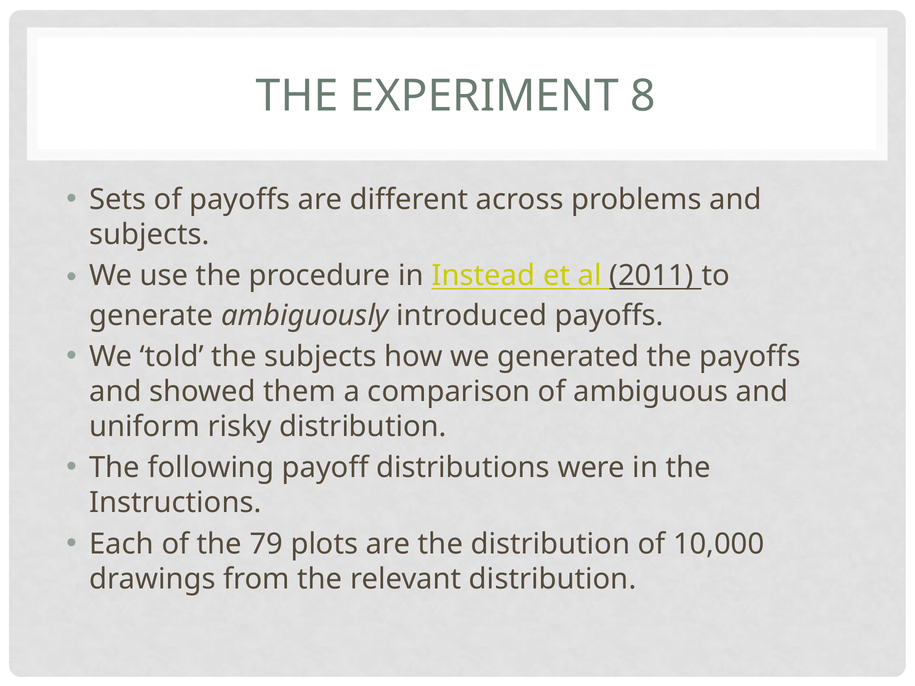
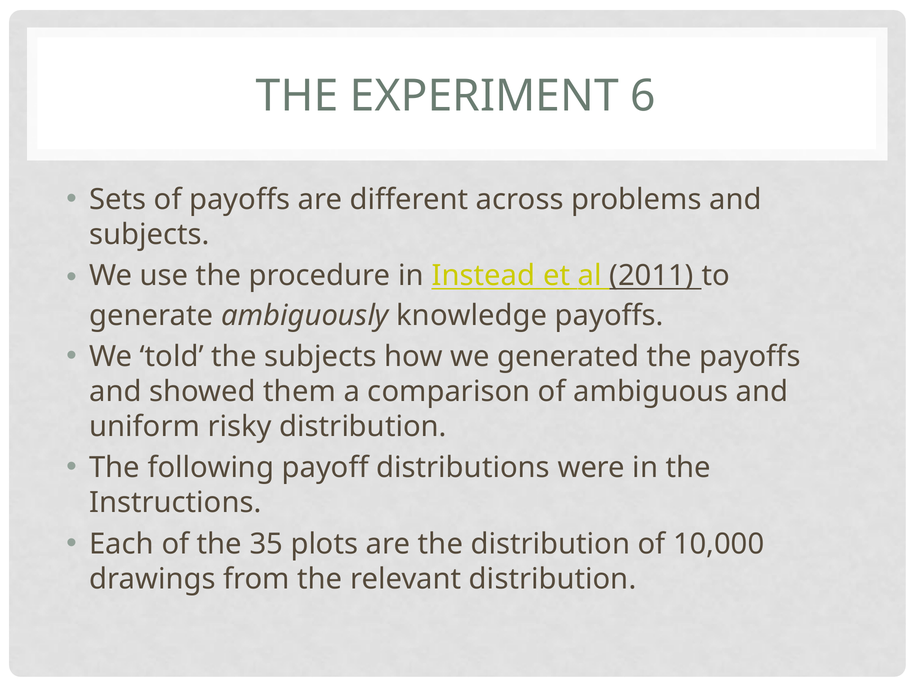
8: 8 -> 6 (643, 96)
introduced: introduced -> knowledge (472, 316)
79: 79 -> 35 (266, 544)
